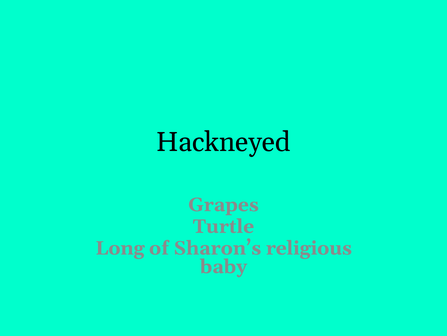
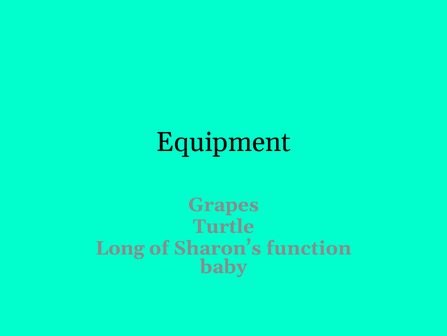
Hackneyed: Hackneyed -> Equipment (223, 142)
religious: religious -> function (309, 248)
